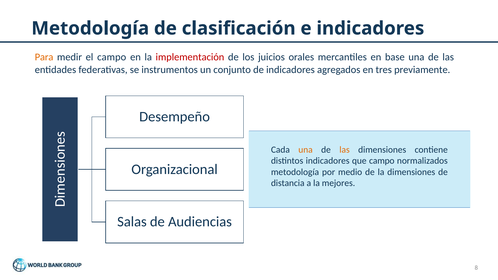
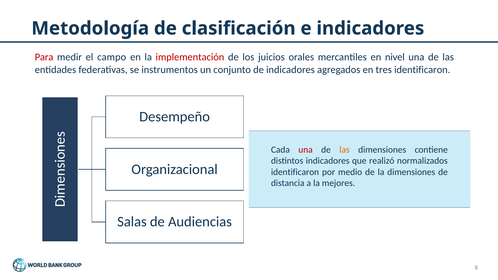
Para colour: orange -> red (44, 57)
base: base -> nivel (395, 57)
tres previamente: previamente -> identificaron (422, 70)
una colour: orange -> red (306, 150)
que campo: campo -> realizó (382, 161)
metodología: metodología -> identificaron (295, 172)
